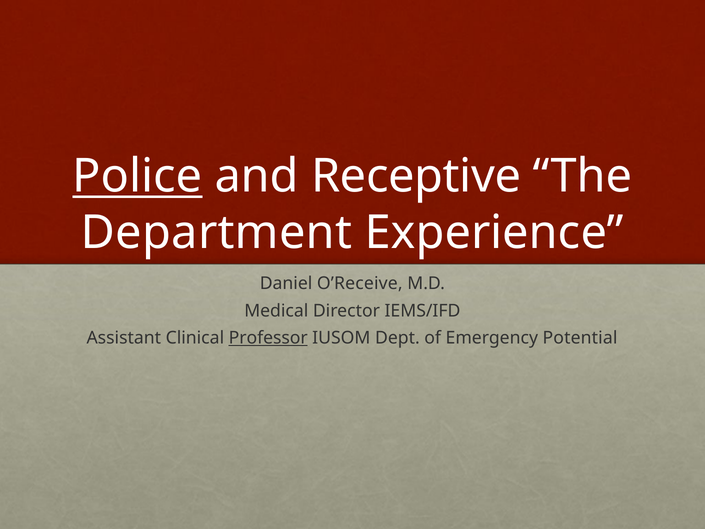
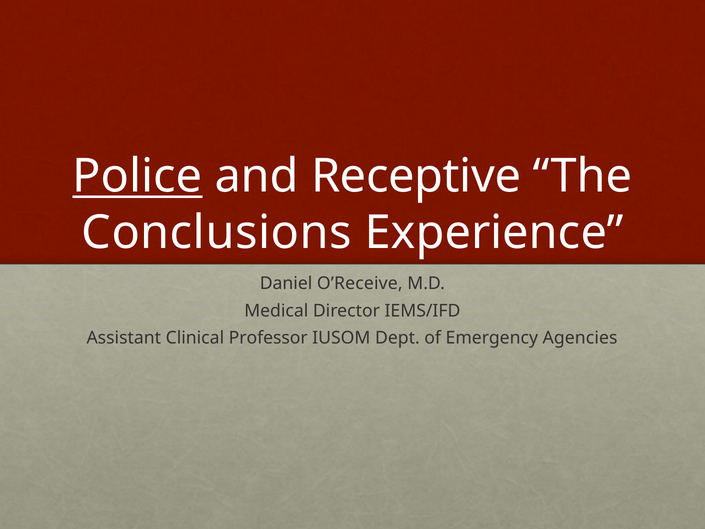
Department: Department -> Conclusions (216, 233)
Professor underline: present -> none (268, 338)
Potential: Potential -> Agencies (580, 338)
